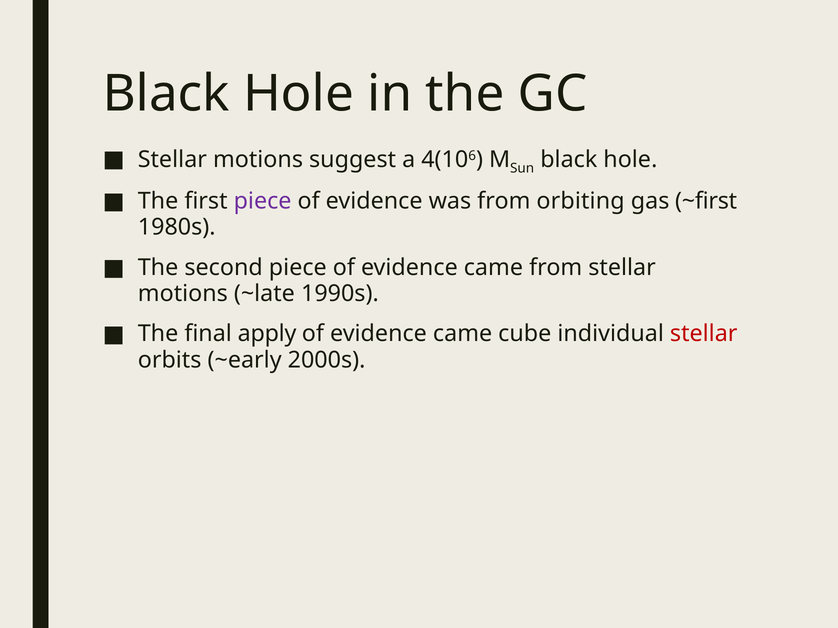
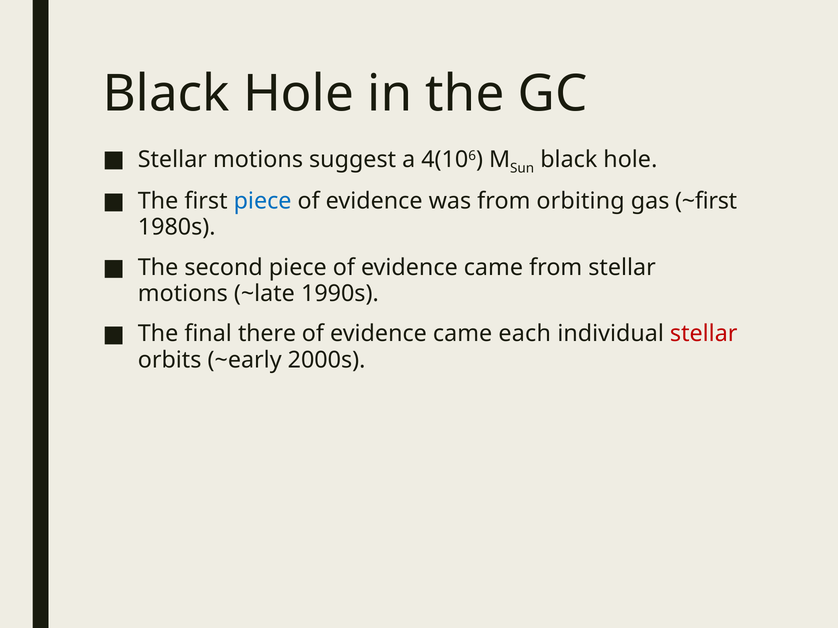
piece colour: purple -> blue (263, 201)
apply: apply -> there (267, 334)
cube: cube -> each (525, 334)
